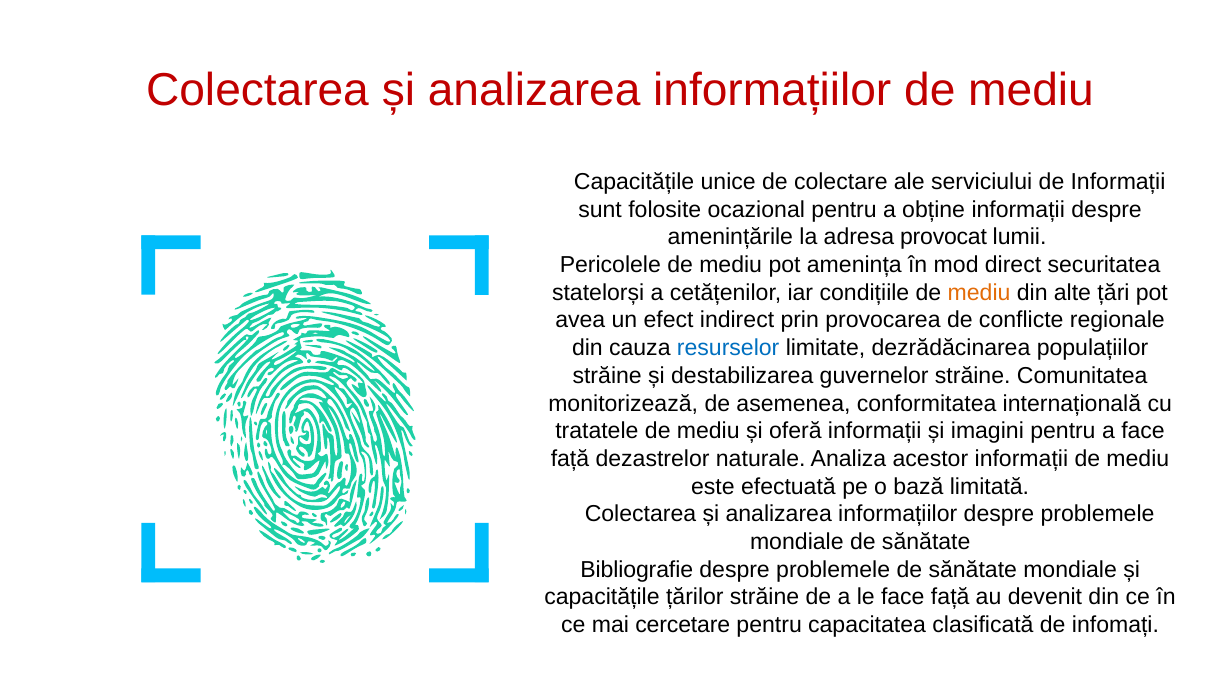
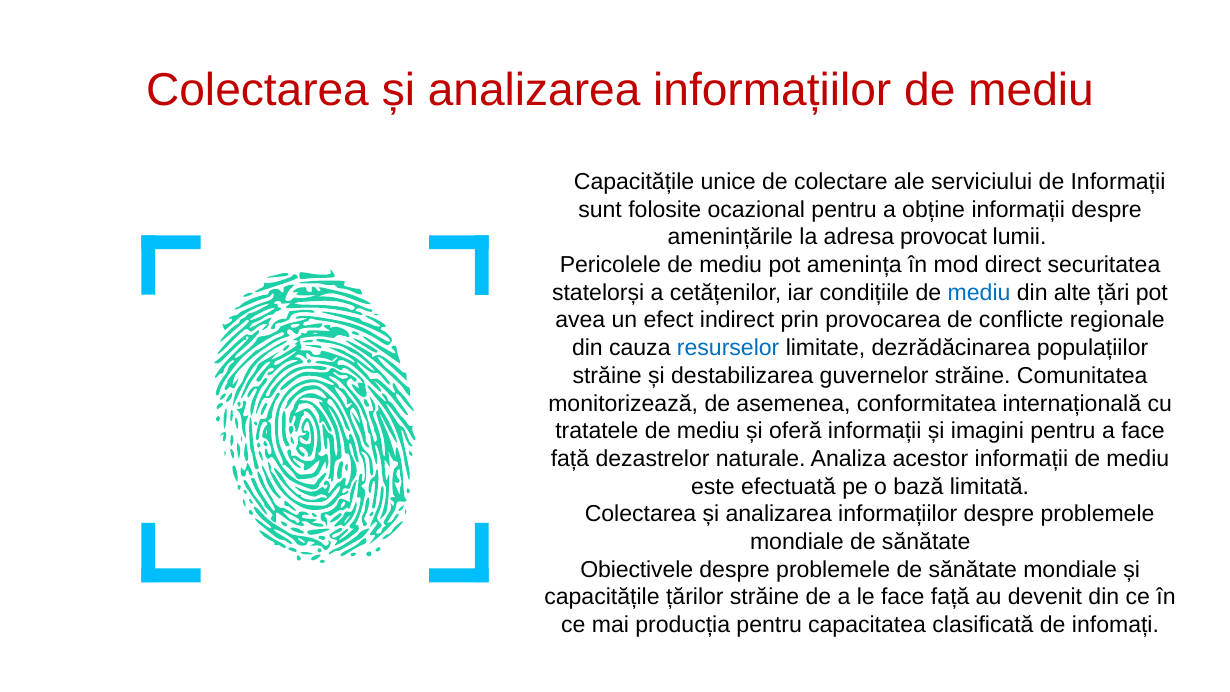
mediu colour: orange -> blue (979, 293)
Bibliografie: Bibliografie -> Obiectivele (637, 569)
cercetare: cercetare -> producția (683, 625)
